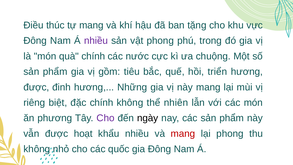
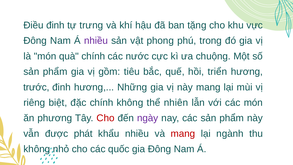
Điều thúc: thúc -> đinh (55, 25)
tự mang: mang -> trưng (91, 25)
được: được -> trước (36, 87)
Cho colour: purple -> red (106, 118)
ngày colour: black -> purple (148, 118)
hoạt: hoạt -> phát (83, 133)
lại phong: phong -> ngành (230, 133)
